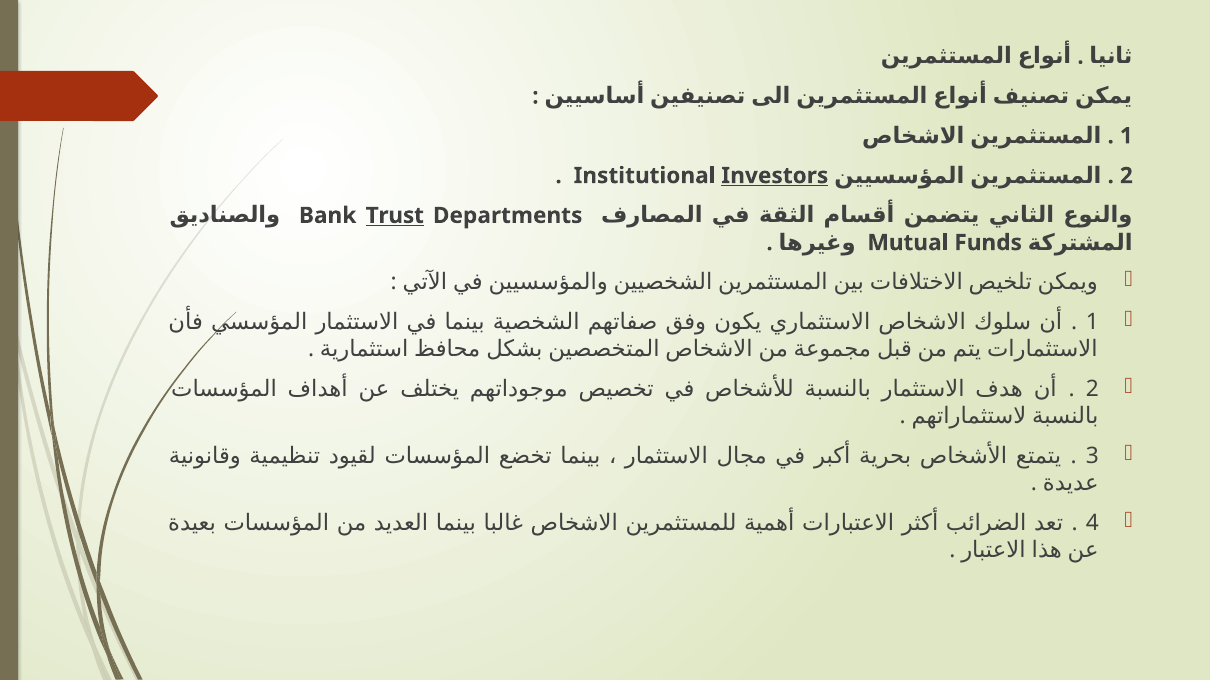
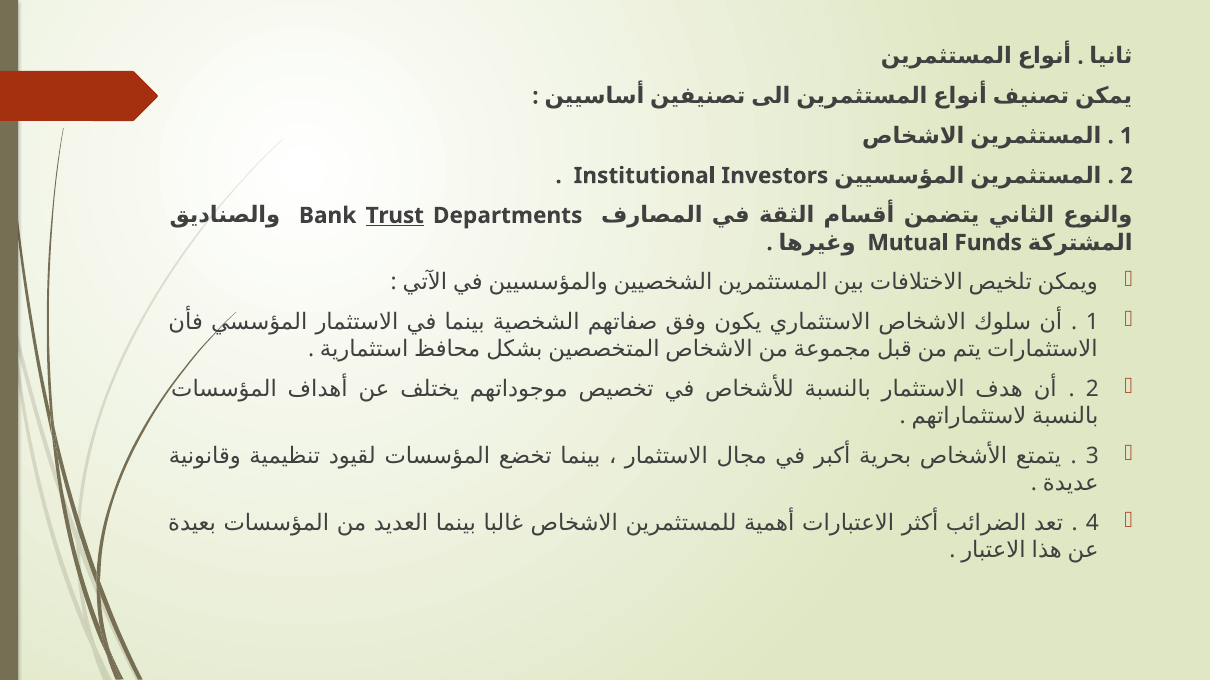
Investors underline: present -> none (775, 176)
